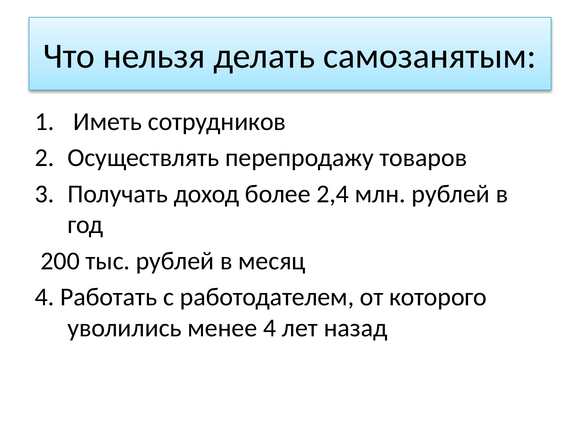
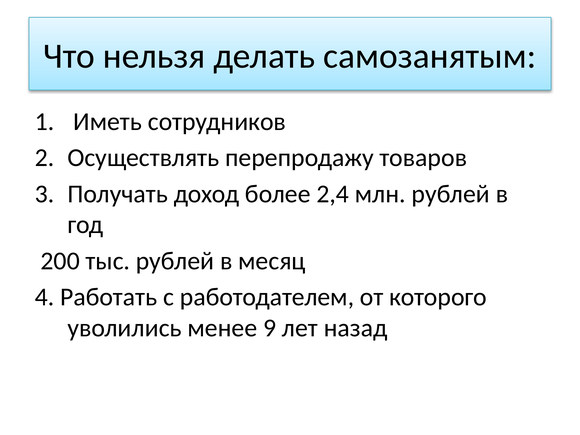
менее 4: 4 -> 9 (270, 328)
